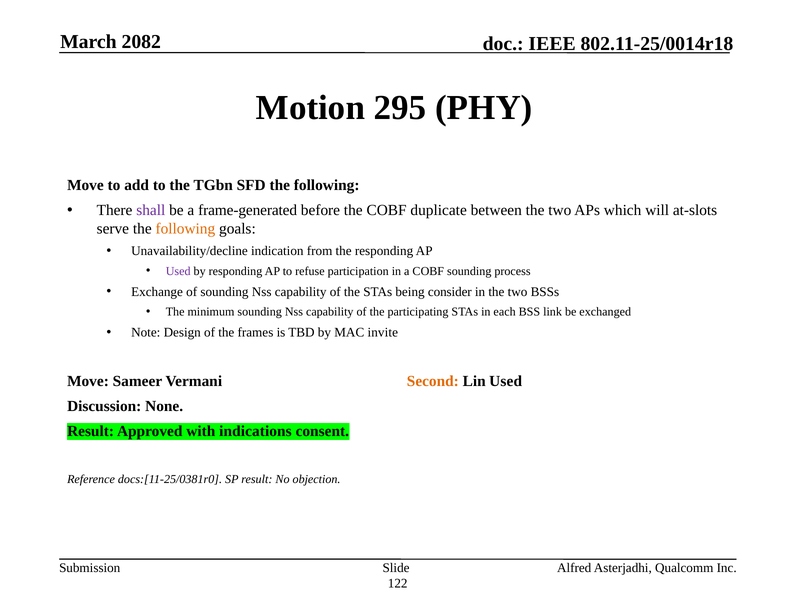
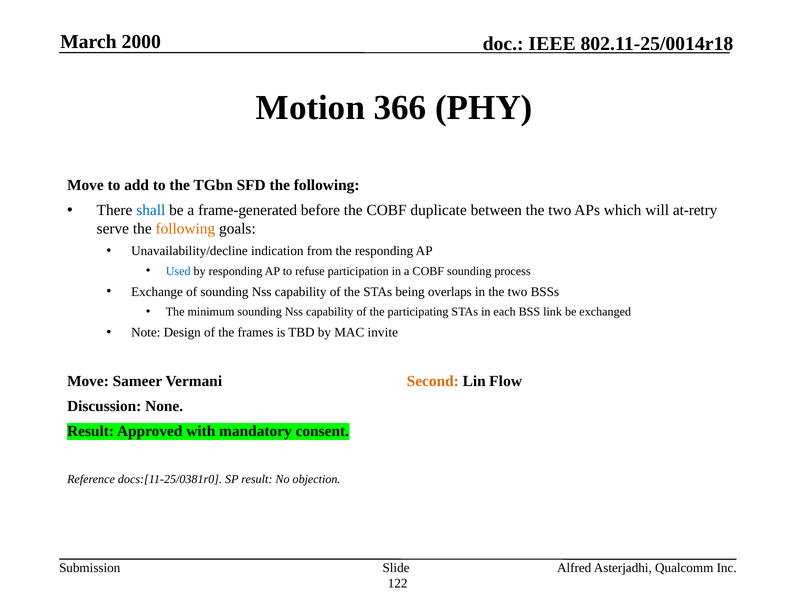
2082: 2082 -> 2000 (141, 42)
295: 295 -> 366 (400, 108)
shall colour: purple -> blue (151, 210)
at-slots: at-slots -> at-retry (695, 210)
Used colour: purple -> blue (178, 271)
consider: consider -> overlaps (450, 292)
Lin Used: Used -> Flow (506, 381)
indications: indications -> mandatory (255, 431)
